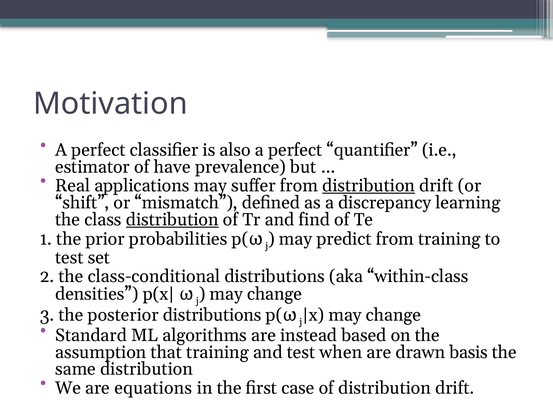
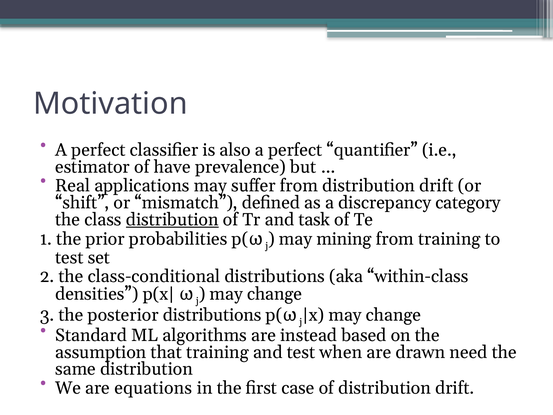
distribution underline: present -> none (369, 186)
learning: learning -> category (468, 203)
find: find -> task (314, 219)
predict: predict -> mining (344, 239)
basis: basis -> need (468, 352)
